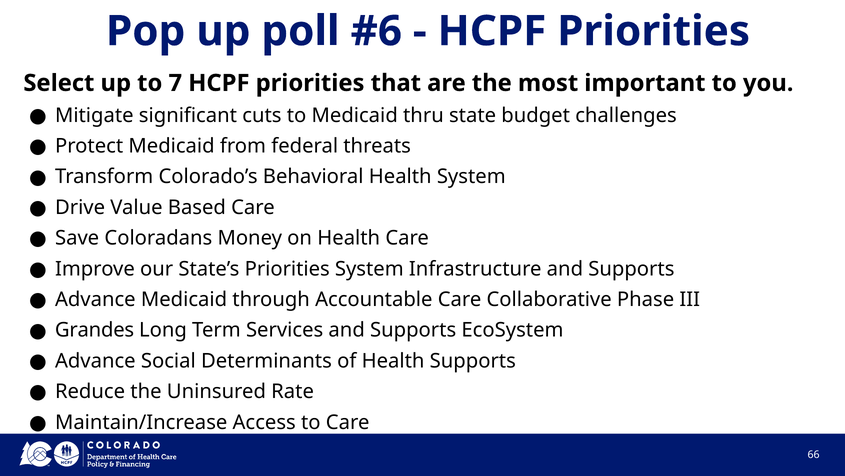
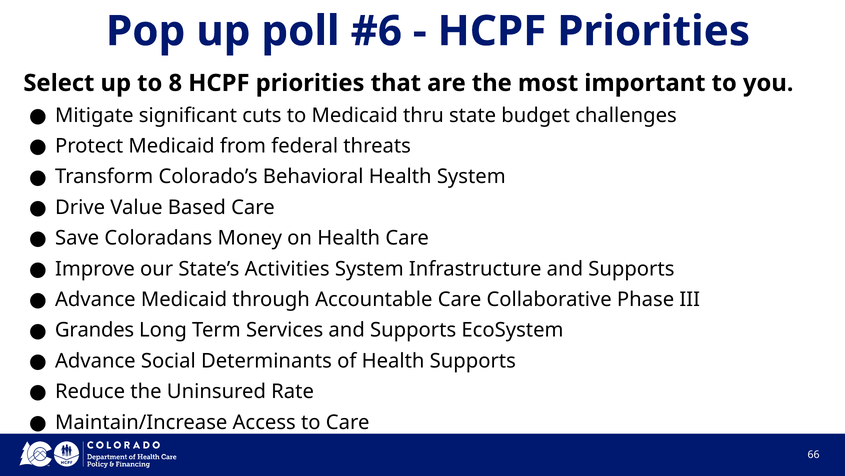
7: 7 -> 8 (175, 83)
State’s Priorities: Priorities -> Activities (287, 269)
